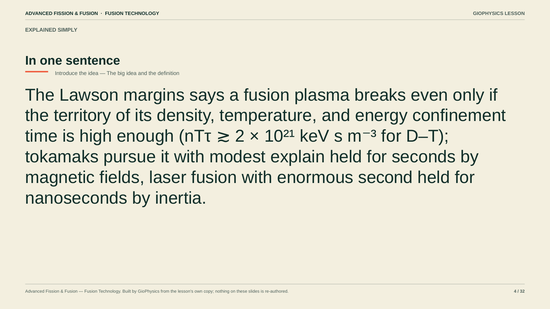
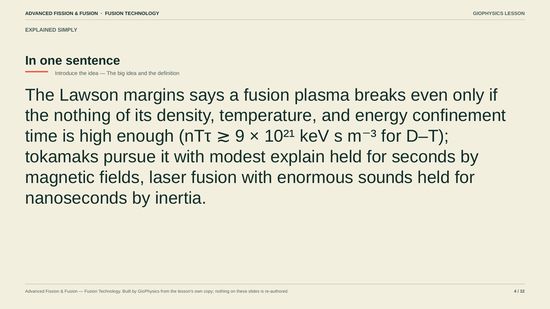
the territory: territory -> nothing (82, 116)
2: 2 -> 9 (240, 136)
second: second -> sounds (386, 178)
